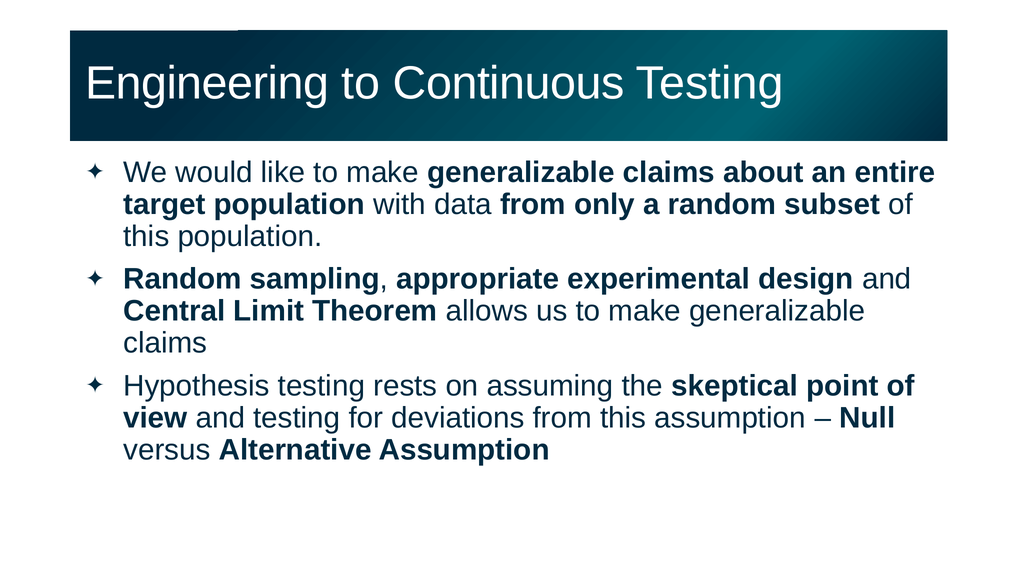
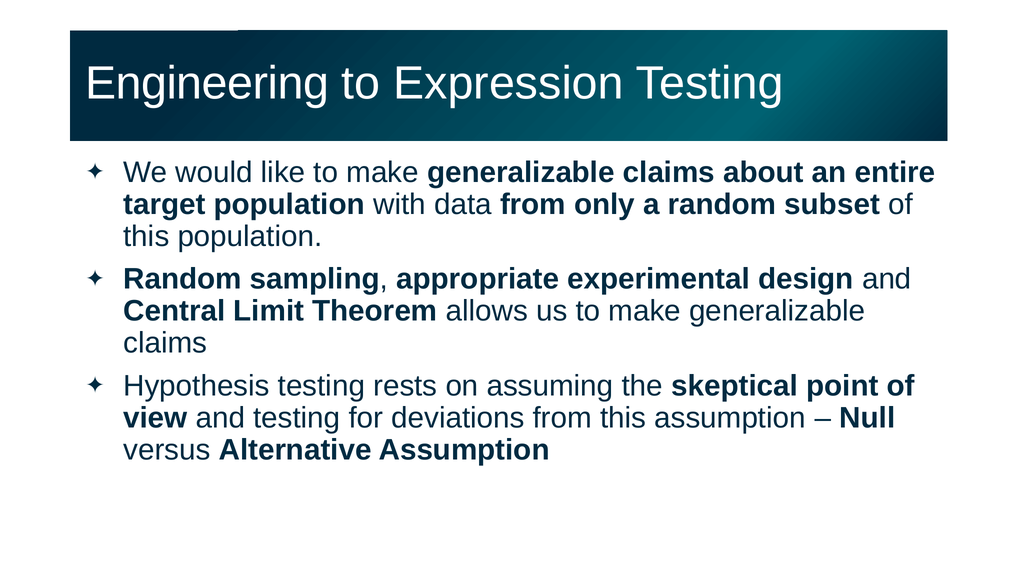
Continuous: Continuous -> Expression (508, 84)
